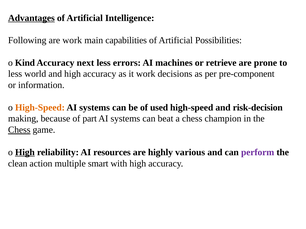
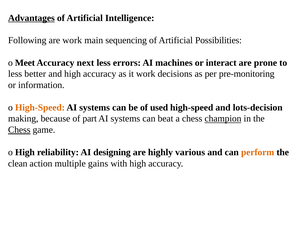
capabilities: capabilities -> sequencing (126, 40)
Kind: Kind -> Meet (25, 63)
retrieve: retrieve -> interact (221, 63)
world: world -> better (35, 74)
pre-component: pre-component -> pre-monitoring (247, 74)
risk-decision: risk-decision -> lots-decision (258, 108)
champion underline: none -> present (223, 119)
High underline: present -> none (25, 153)
resources: resources -> designing (112, 153)
perform colour: purple -> orange (258, 153)
smart: smart -> gains (98, 164)
